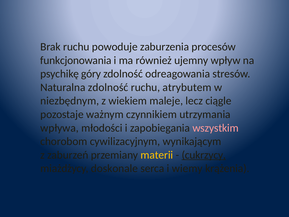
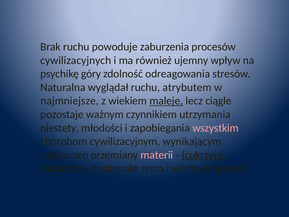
funkcjonowania: funkcjonowania -> cywilizacyjnych (76, 60)
Naturalna zdolność: zdolność -> wyglądał (108, 87)
niezbędnym: niezbędnym -> najmniejsze (70, 101)
maleje underline: none -> present (166, 101)
wpływa: wpływa -> niestety (60, 128)
materii colour: yellow -> pink (157, 155)
